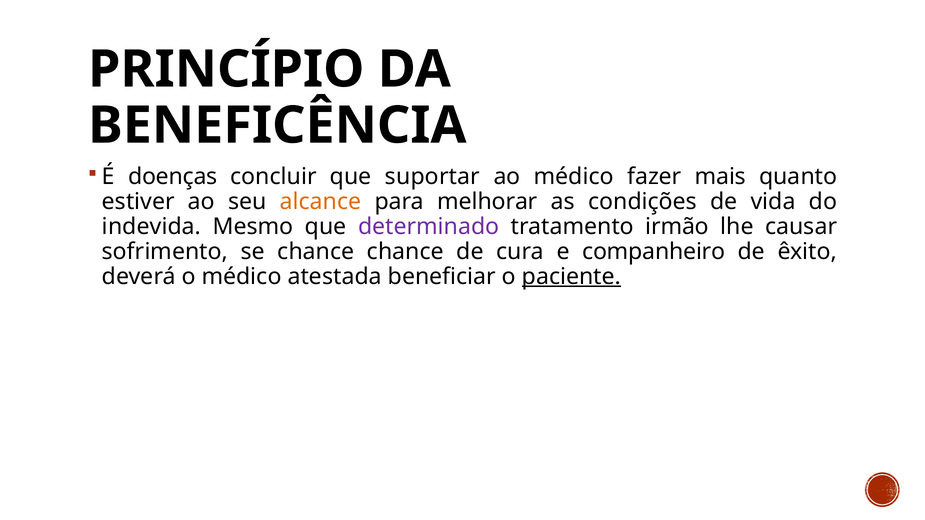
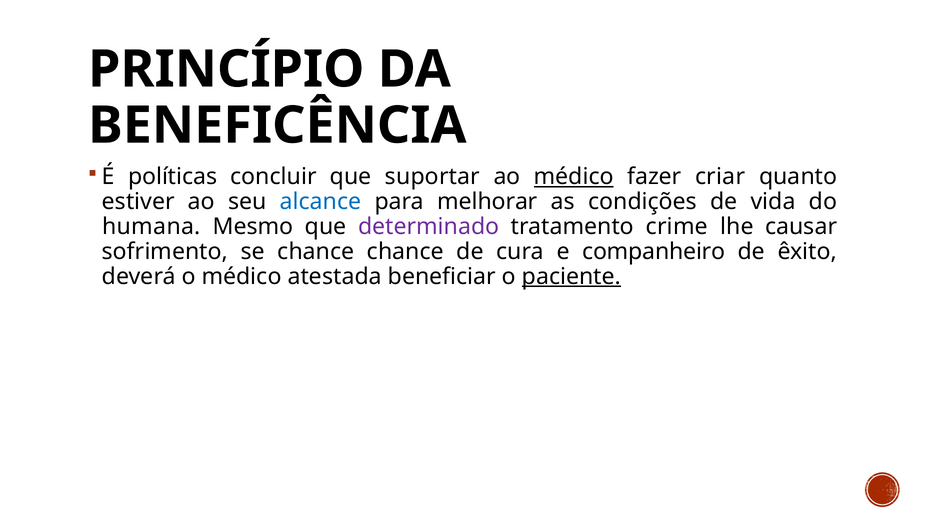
doenças: doenças -> políticas (173, 177)
médico underline: none -> present (574, 177)
mais: mais -> criar (720, 177)
alcance colour: orange -> blue (321, 202)
indevida: indevida -> humana (151, 227)
irmão: irmão -> crime (677, 227)
